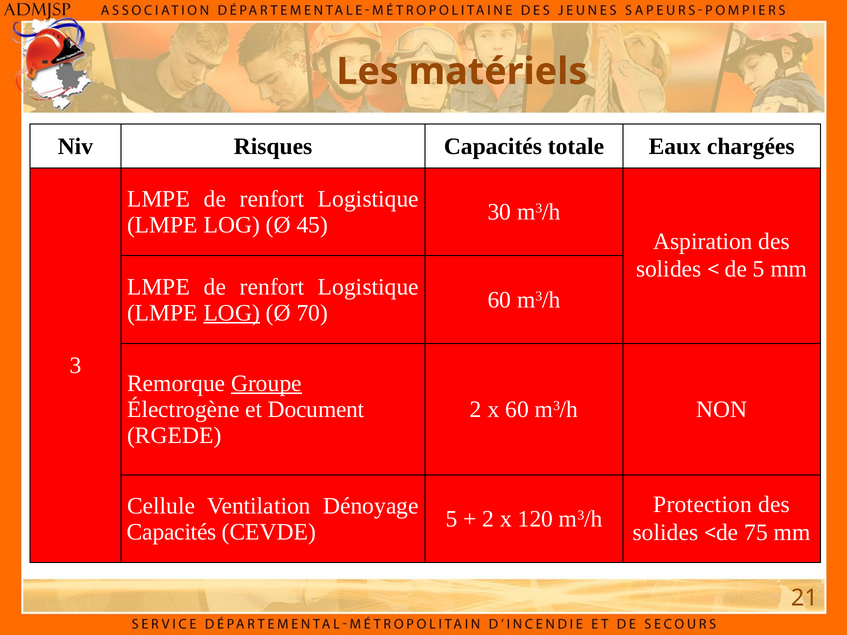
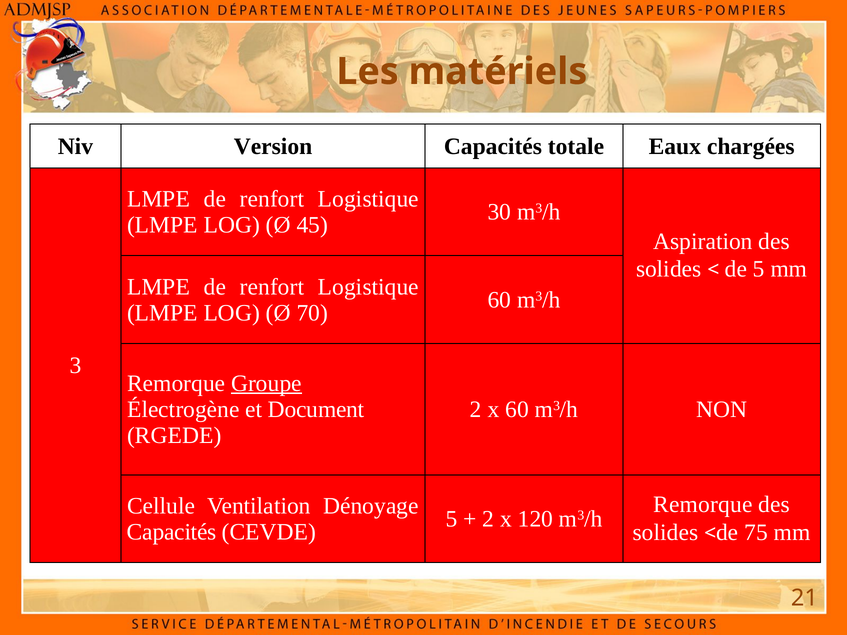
Risques: Risques -> Version (273, 146)
LOG underline: present -> none (232, 313)
Protection: Protection -> Remorque (703, 505)
